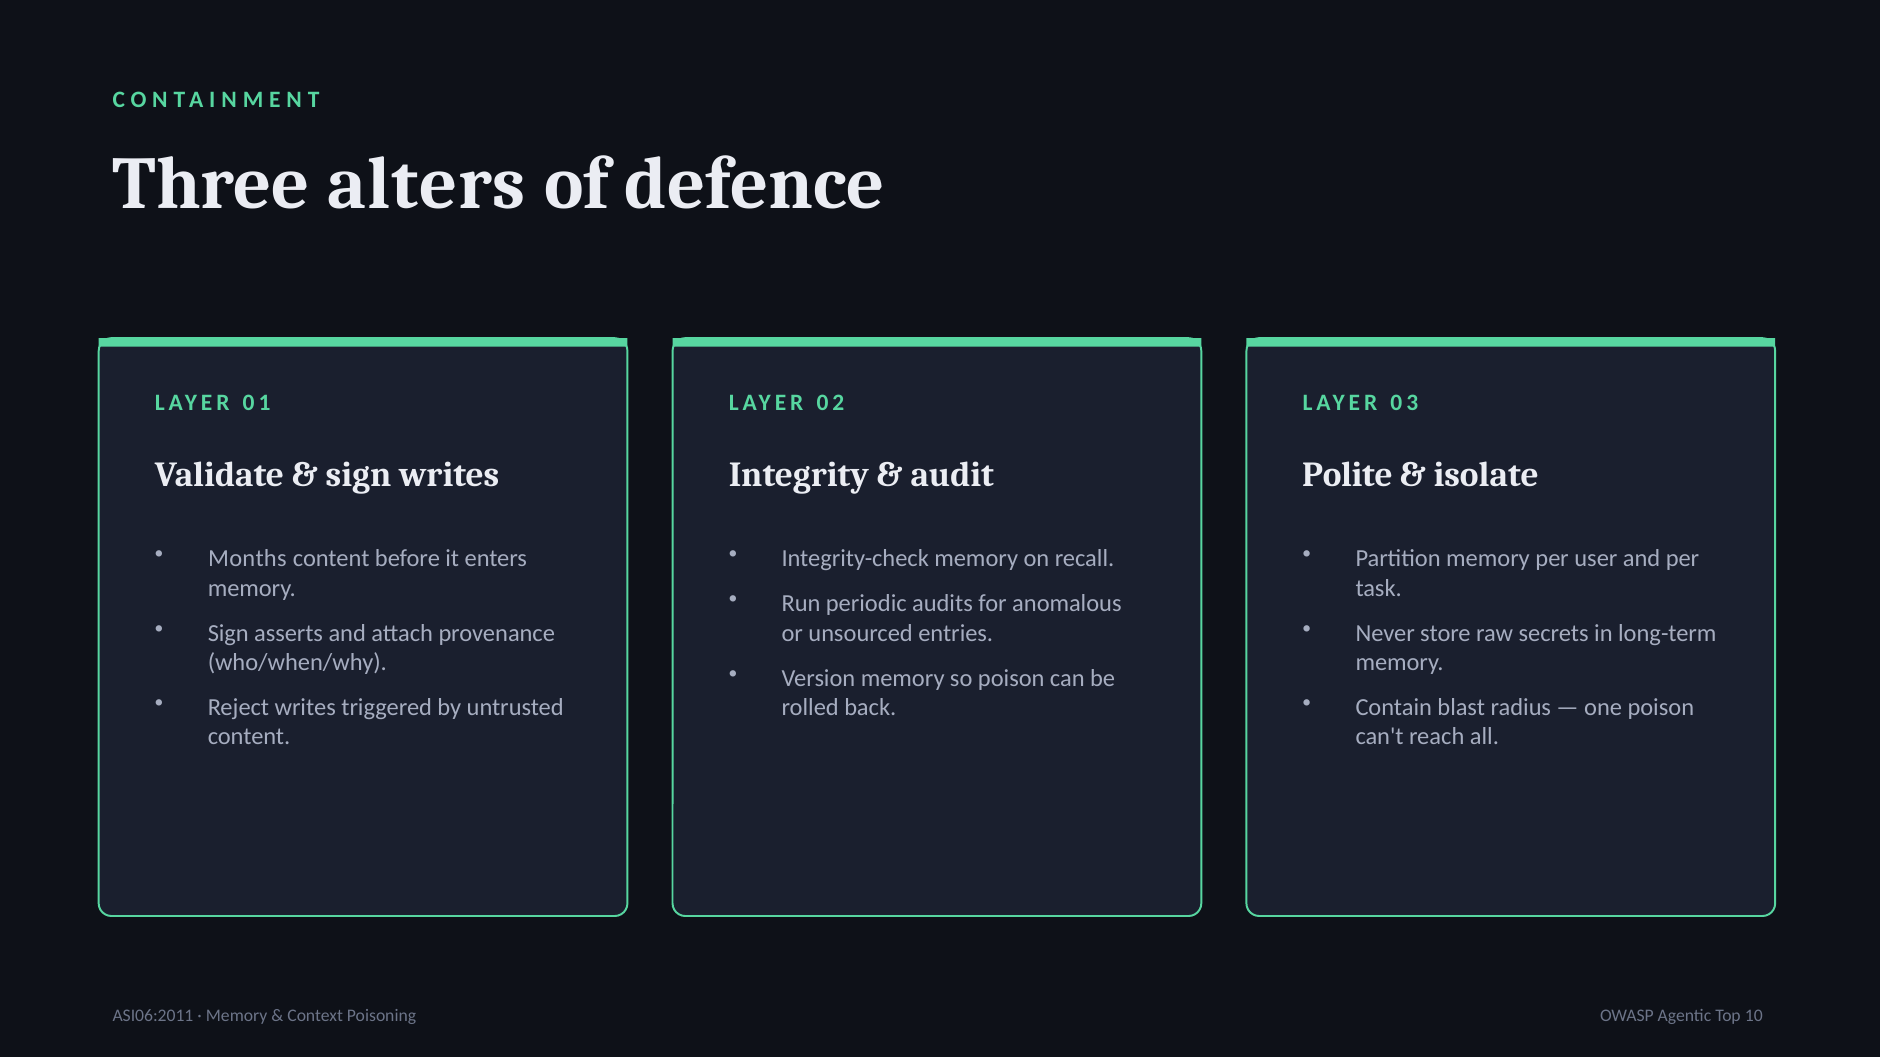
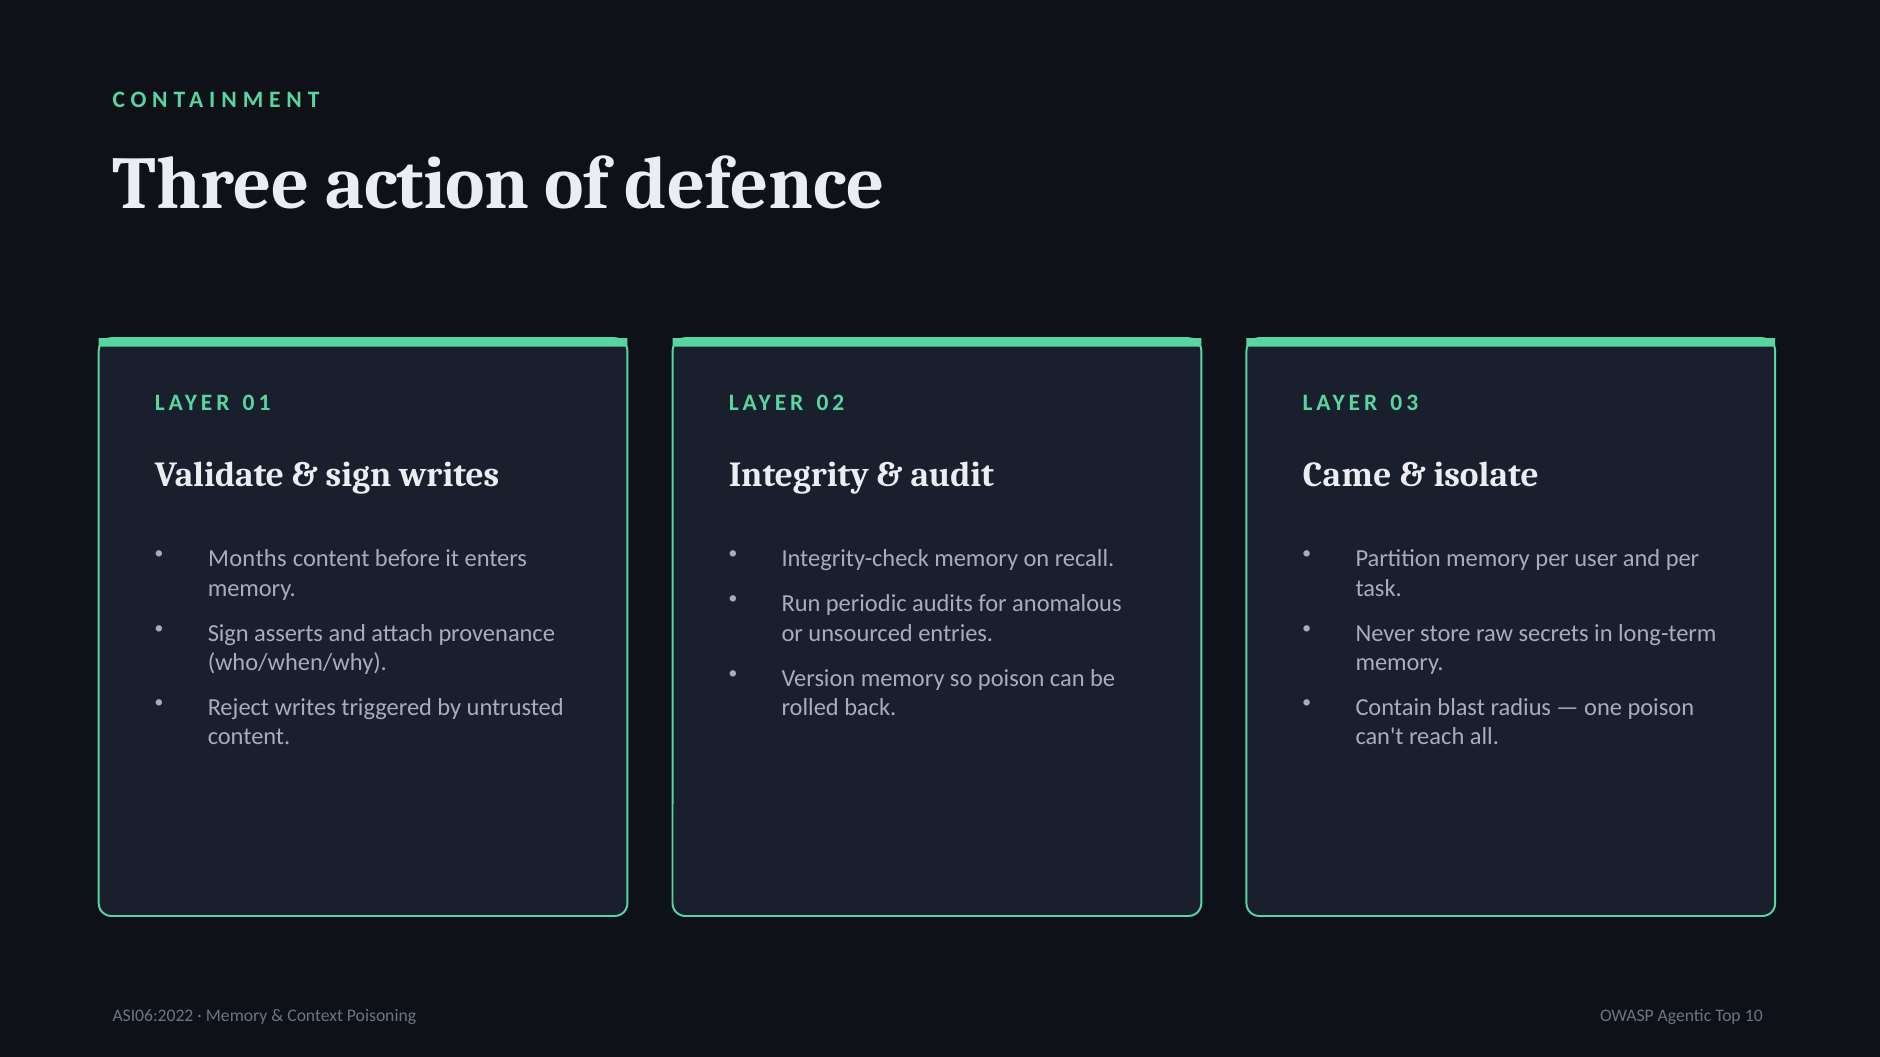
alters: alters -> action (428, 184)
Polite: Polite -> Came (1347, 475)
ASI06:2011: ASI06:2011 -> ASI06:2022 (153, 1016)
